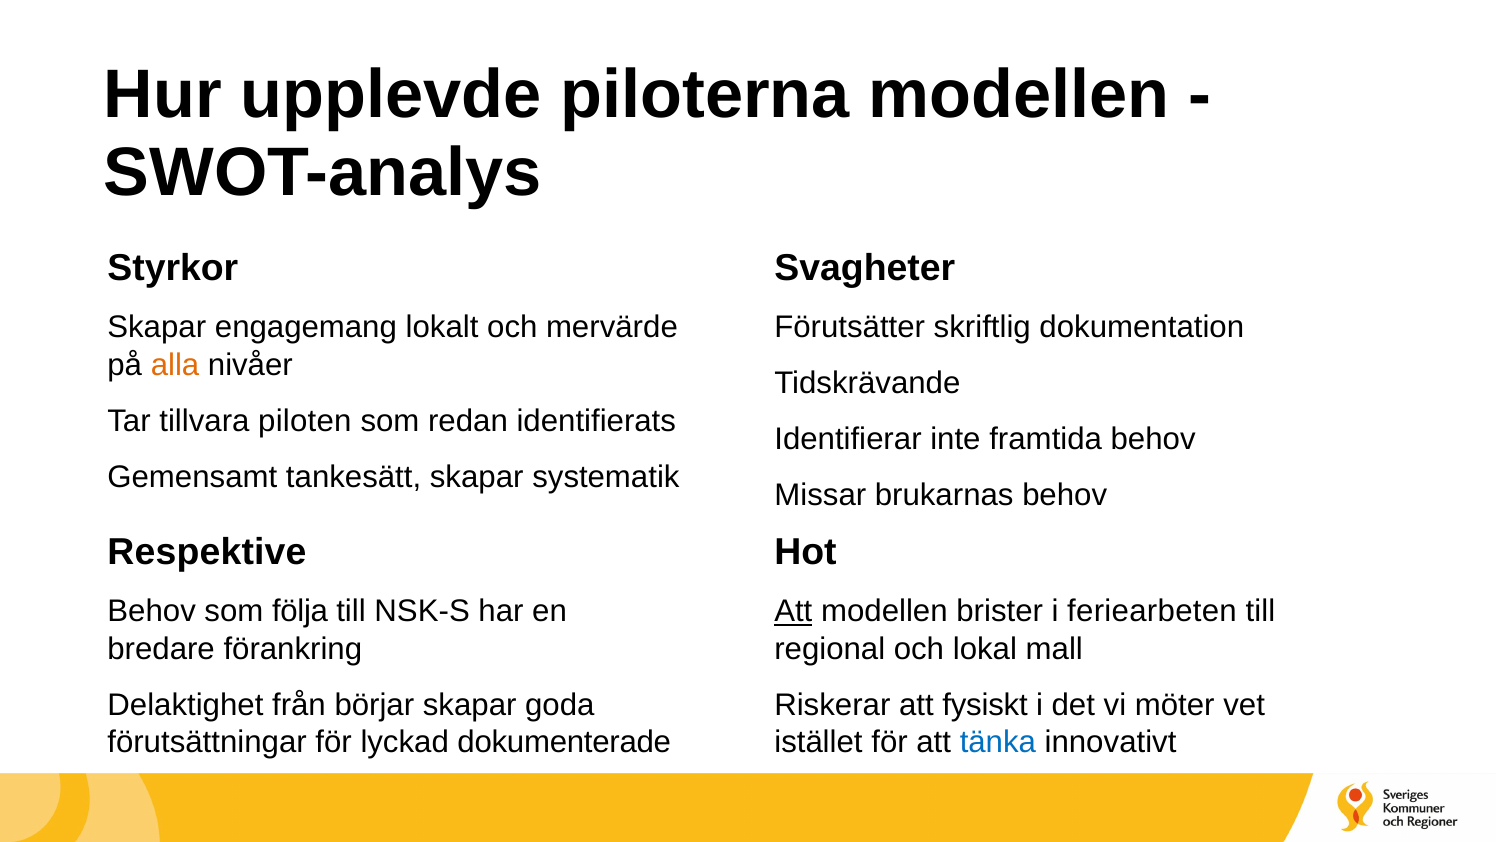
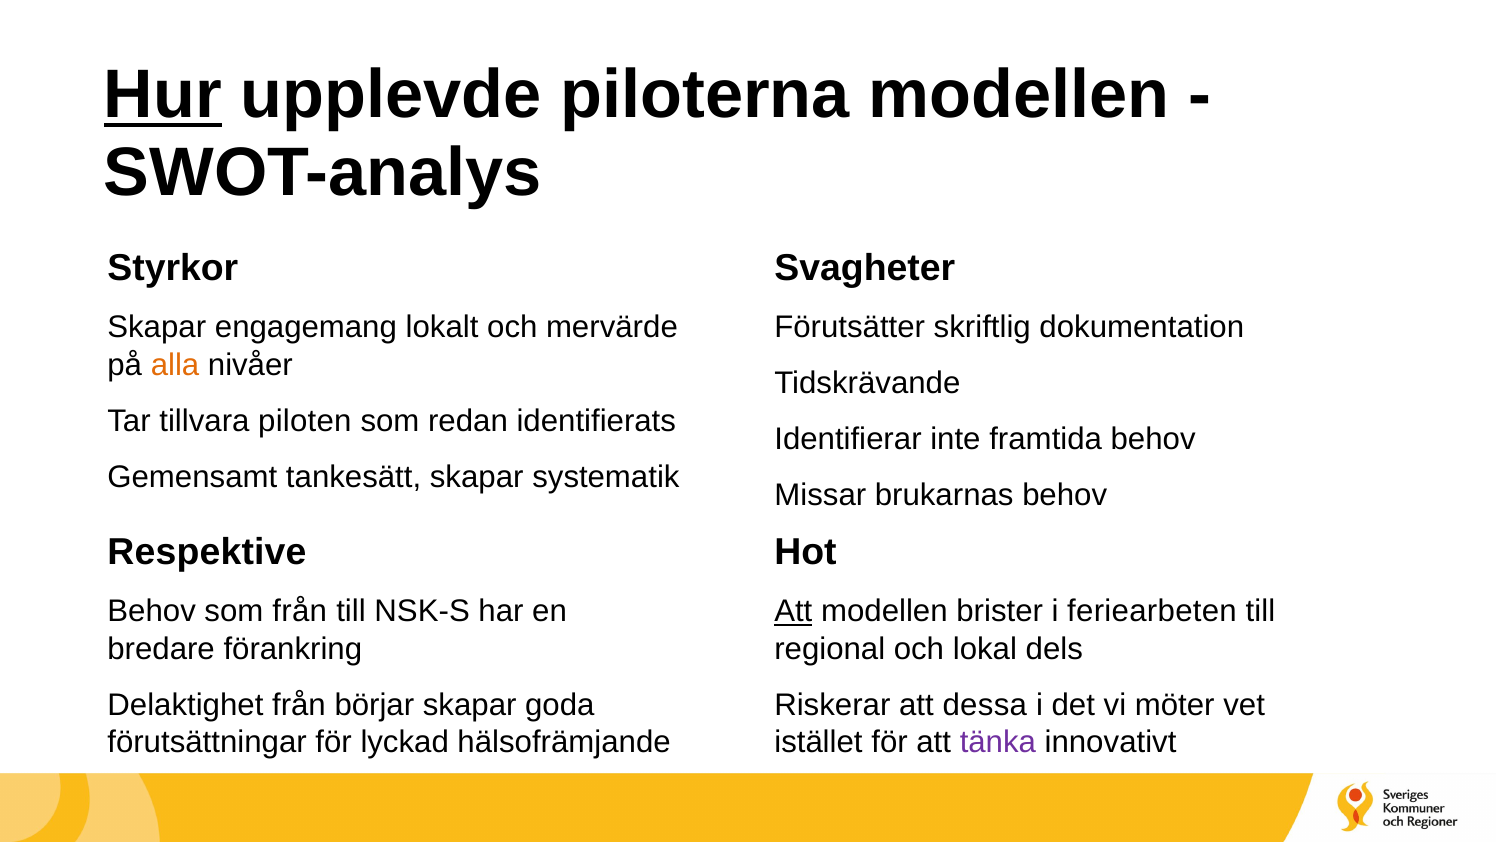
Hur underline: none -> present (163, 95)
som följa: följa -> från (300, 611)
mall: mall -> dels (1054, 649)
fysiskt: fysiskt -> dessa (985, 705)
dokumenterade: dokumenterade -> hälsofrämjande (564, 742)
tänka colour: blue -> purple (998, 742)
